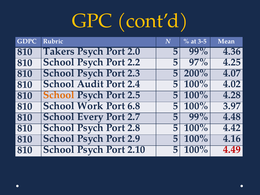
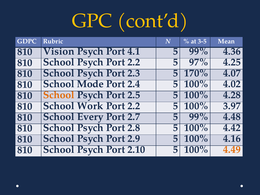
Takers: Takers -> Vision (59, 51)
2.0: 2.0 -> 4.1 (134, 51)
200%: 200% -> 170% (196, 73)
Audit: Audit -> Mode (90, 84)
6.8: 6.8 -> 2.2 (134, 106)
4.49 colour: red -> orange (232, 150)
